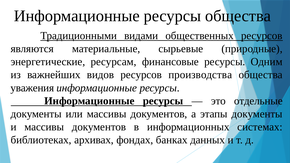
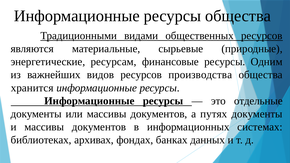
уважения: уважения -> хранится (32, 88)
этапы: этапы -> путях (214, 114)
